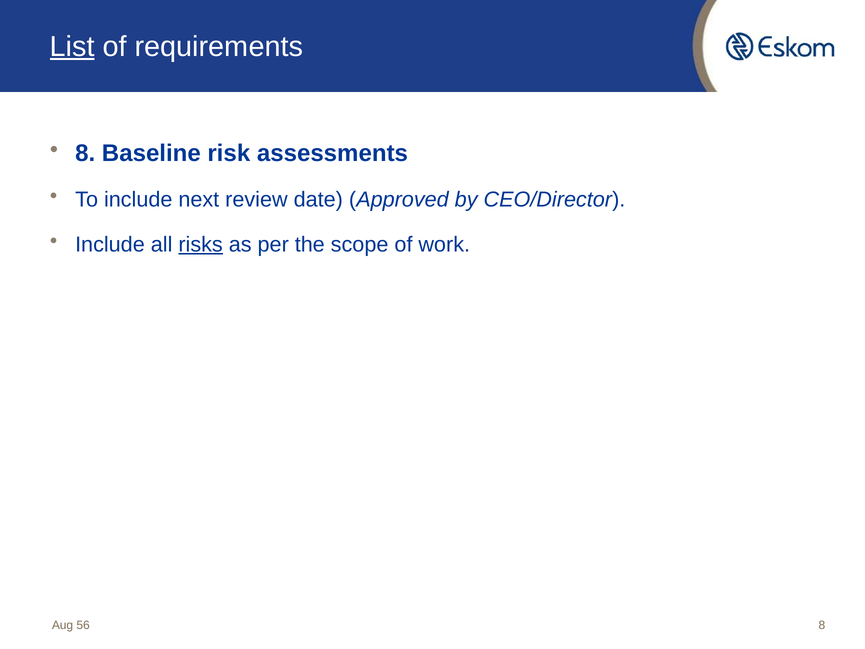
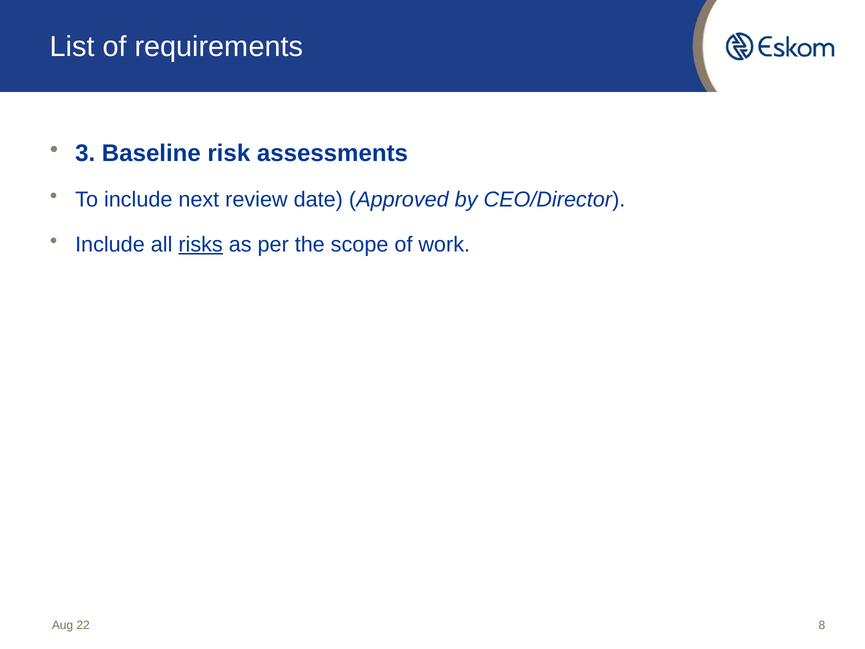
List underline: present -> none (72, 47)
8: 8 -> 3 (85, 153)
56: 56 -> 22 (83, 625)
